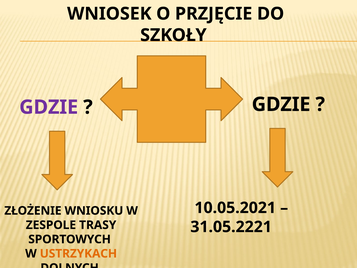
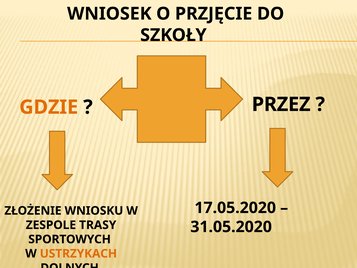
GDZIE colour: purple -> orange (49, 107)
GDZIE: GDZIE -> PRZEZ (281, 104)
10.05.2021: 10.05.2021 -> 17.05.2020 (235, 208)
31.05.2221: 31.05.2221 -> 31.05.2020 (231, 227)
